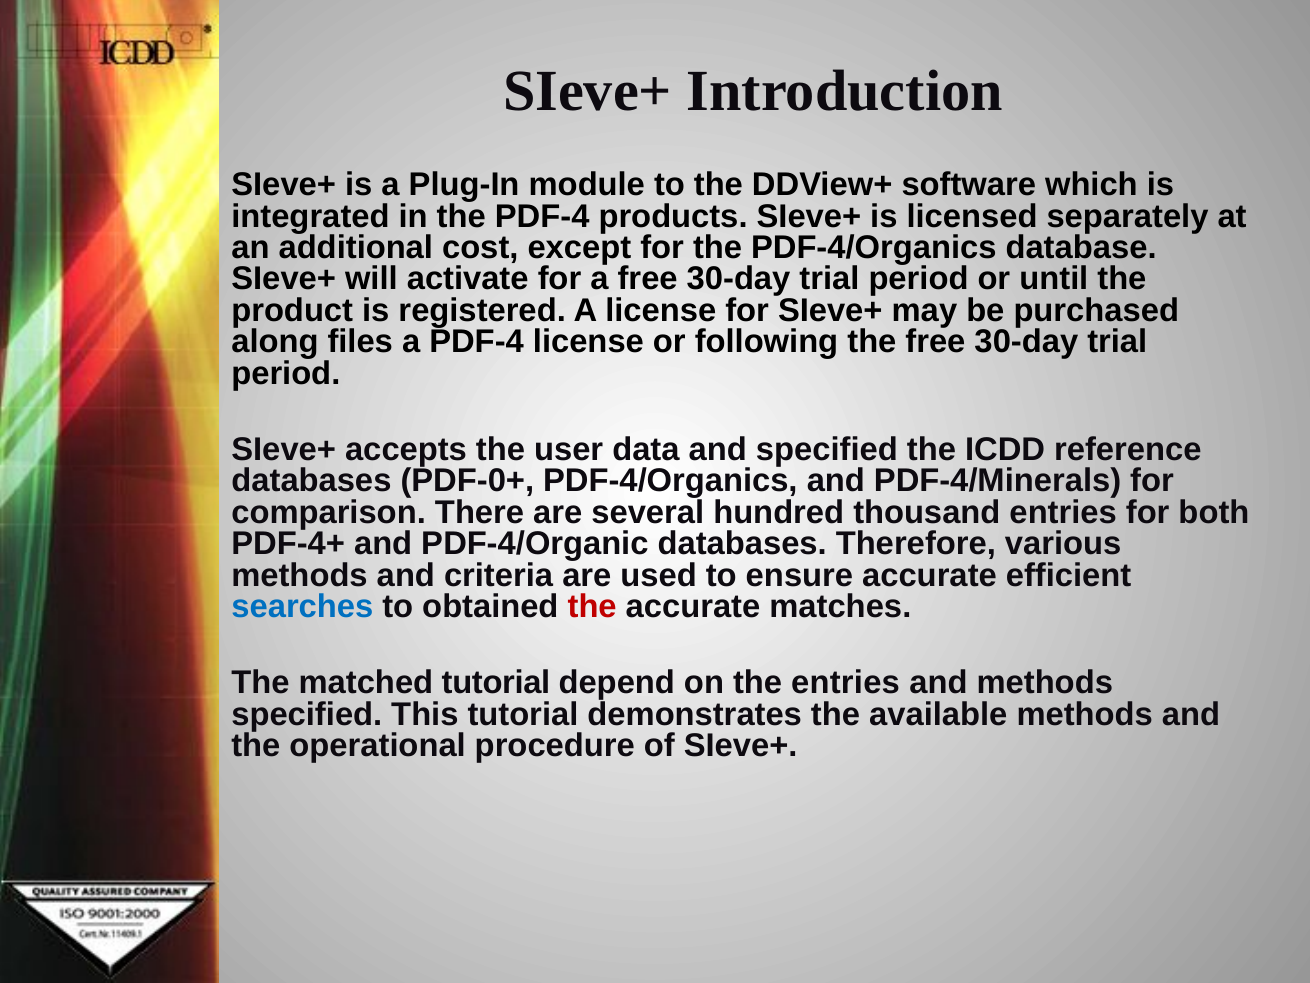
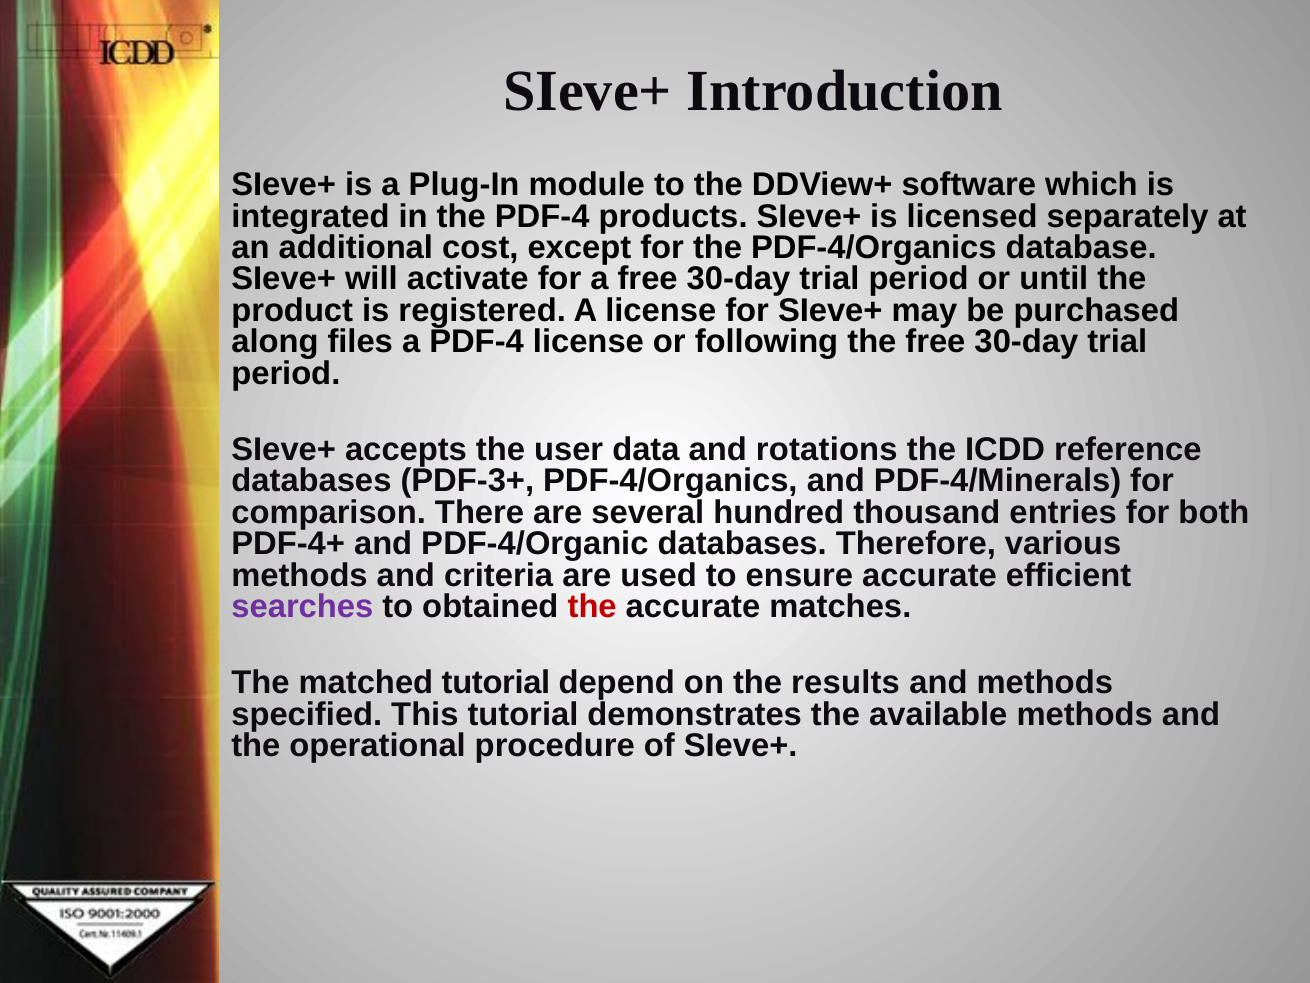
and specified: specified -> rotations (827, 449)
PDF-0+: PDF-0+ -> PDF-3+ (467, 481)
searches colour: blue -> purple (302, 607)
the entries: entries -> results (846, 683)
